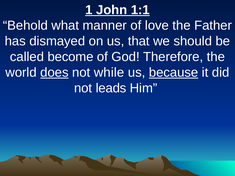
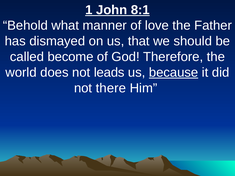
1:1: 1:1 -> 8:1 (140, 10)
does underline: present -> none (54, 73)
while: while -> leads (109, 73)
leads: leads -> there (111, 88)
